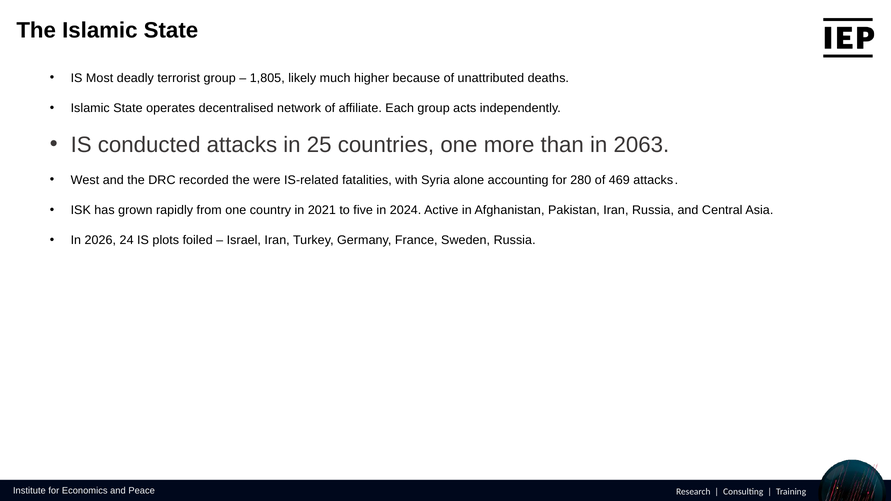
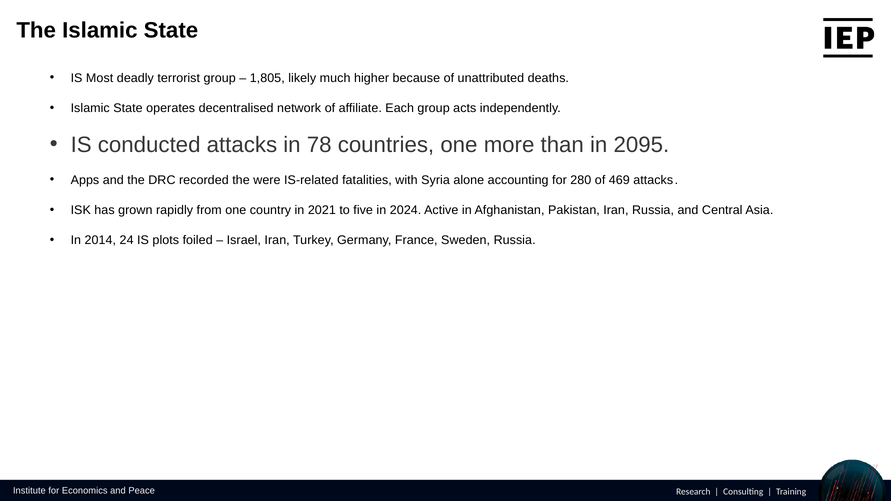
25: 25 -> 78 (319, 145)
2063: 2063 -> 2095 (641, 145)
West: West -> Apps (85, 180)
2026: 2026 -> 2014 (100, 240)
